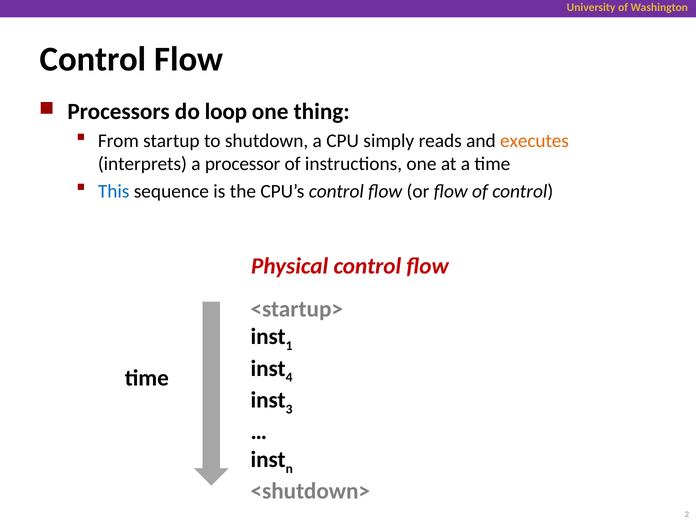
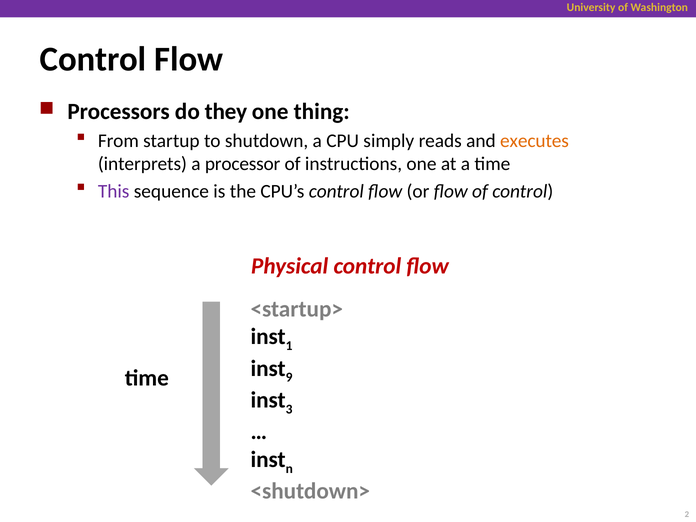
loop: loop -> they (226, 112)
This colour: blue -> purple (114, 191)
4: 4 -> 9 (289, 377)
